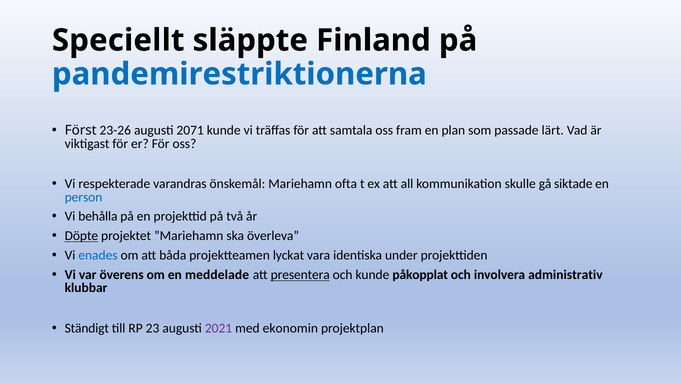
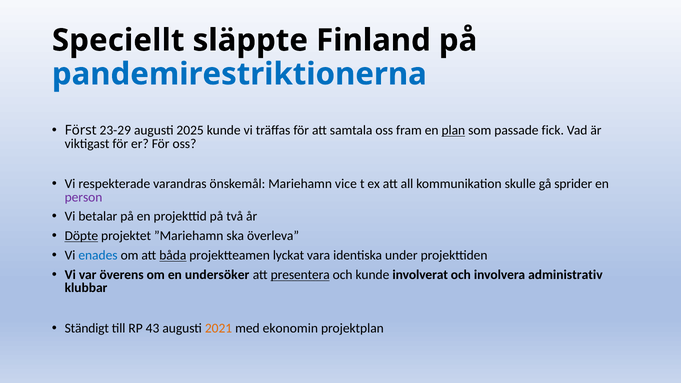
23-26: 23-26 -> 23-29 (115, 131)
2071: 2071 -> 2025 (190, 131)
plan underline: none -> present (453, 131)
lärt: lärt -> fick (553, 131)
ofta: ofta -> vice (346, 184)
siktade: siktade -> sprider (573, 184)
person colour: blue -> purple (84, 197)
behålla: behålla -> betalar (98, 217)
båda underline: none -> present (173, 255)
meddelade: meddelade -> undersöker (217, 275)
påkopplat: påkopplat -> involverat (420, 275)
23: 23 -> 43 (153, 328)
2021 colour: purple -> orange (219, 328)
